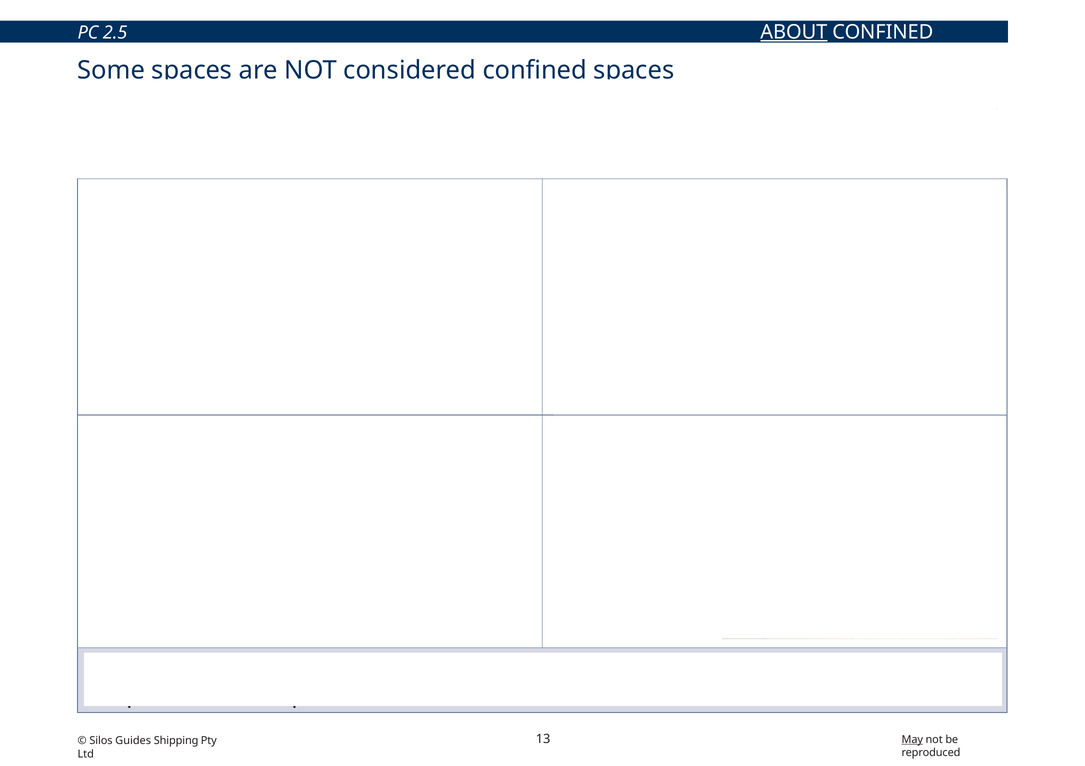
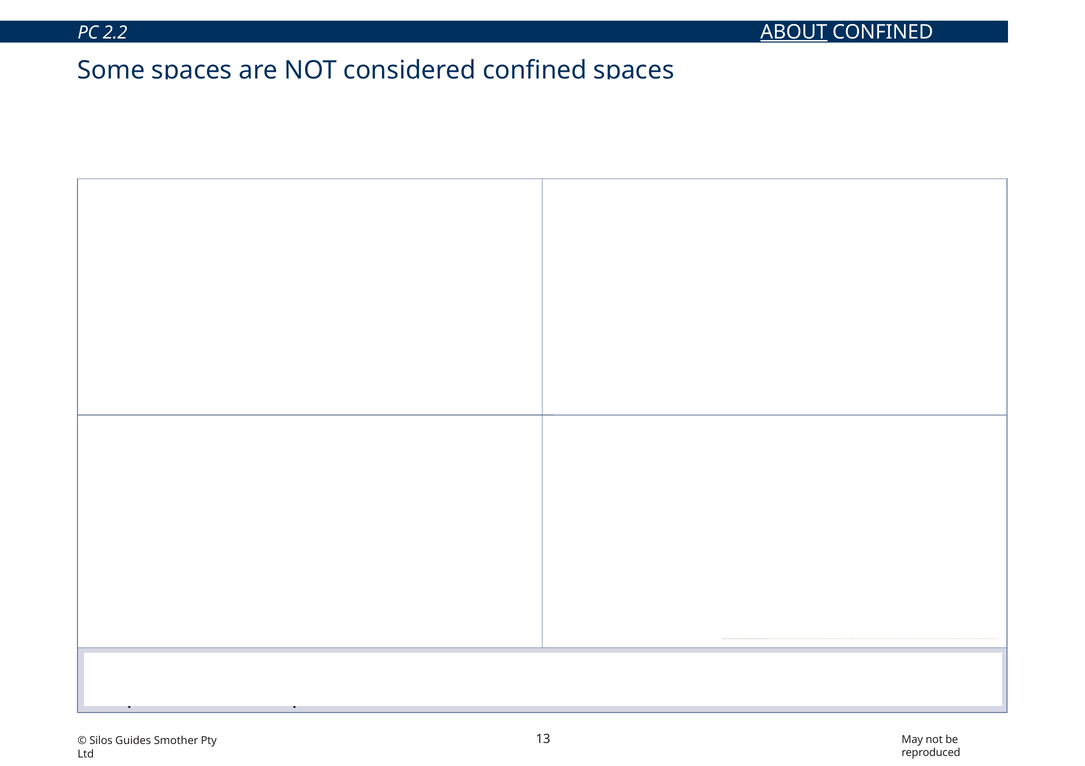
2.5: 2.5 -> 2.2 (115, 33)
May underline: present -> none (912, 740)
Shipping: Shipping -> Smother (176, 741)
